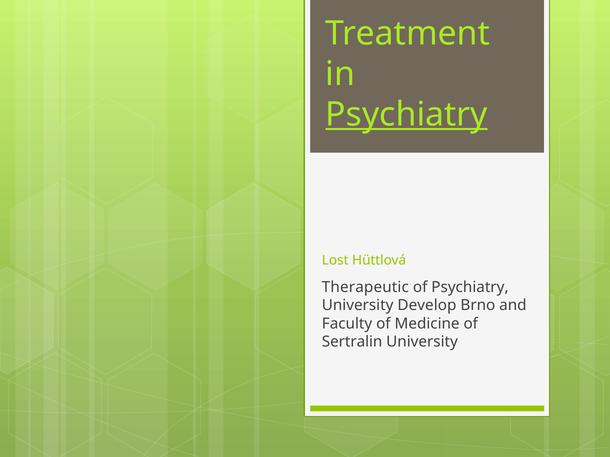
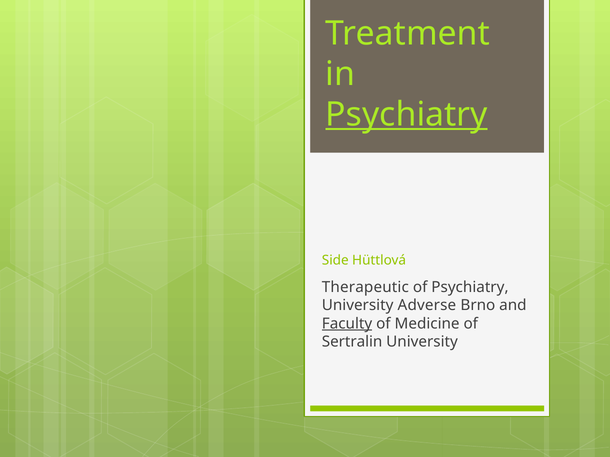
Lost: Lost -> Side (335, 261)
Develop: Develop -> Adverse (427, 306)
Faculty underline: none -> present (347, 324)
